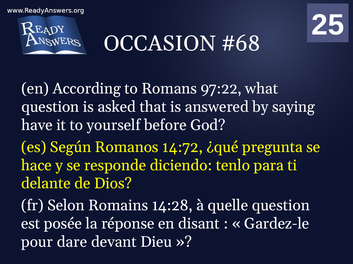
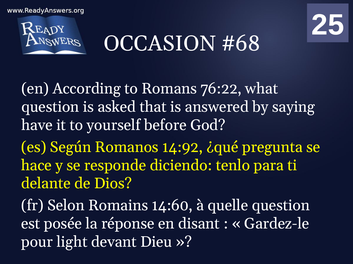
97:22: 97:22 -> 76:22 (221, 89)
14:72: 14:72 -> 14:92 (183, 148)
14:28: 14:28 -> 14:60 (172, 206)
dare: dare -> light (72, 243)
